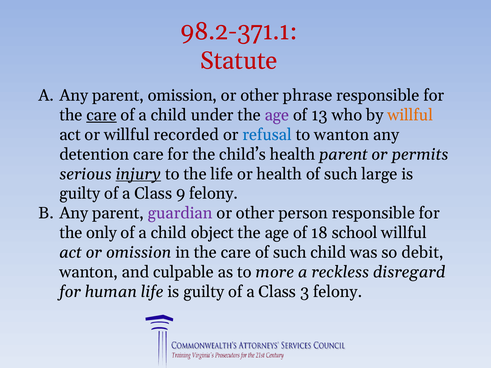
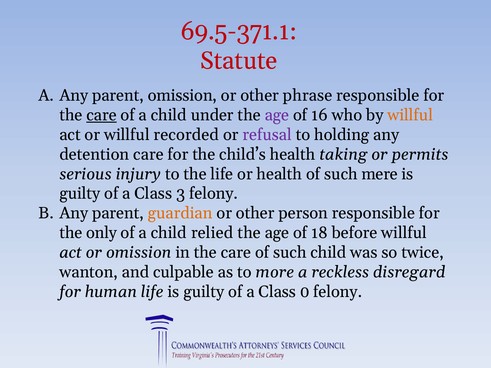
98.2-371.1: 98.2-371.1 -> 69.5-371.1 (239, 31)
13: 13 -> 16 (319, 115)
refusal colour: blue -> purple (267, 135)
to wanton: wanton -> holding (342, 135)
health parent: parent -> taking (343, 154)
injury underline: present -> none (138, 174)
large: large -> mere (380, 174)
9: 9 -> 3 (181, 194)
guardian colour: purple -> orange (180, 213)
object: object -> relied (212, 233)
school: school -> before (355, 233)
debit: debit -> twice (423, 253)
3: 3 -> 0 (305, 292)
